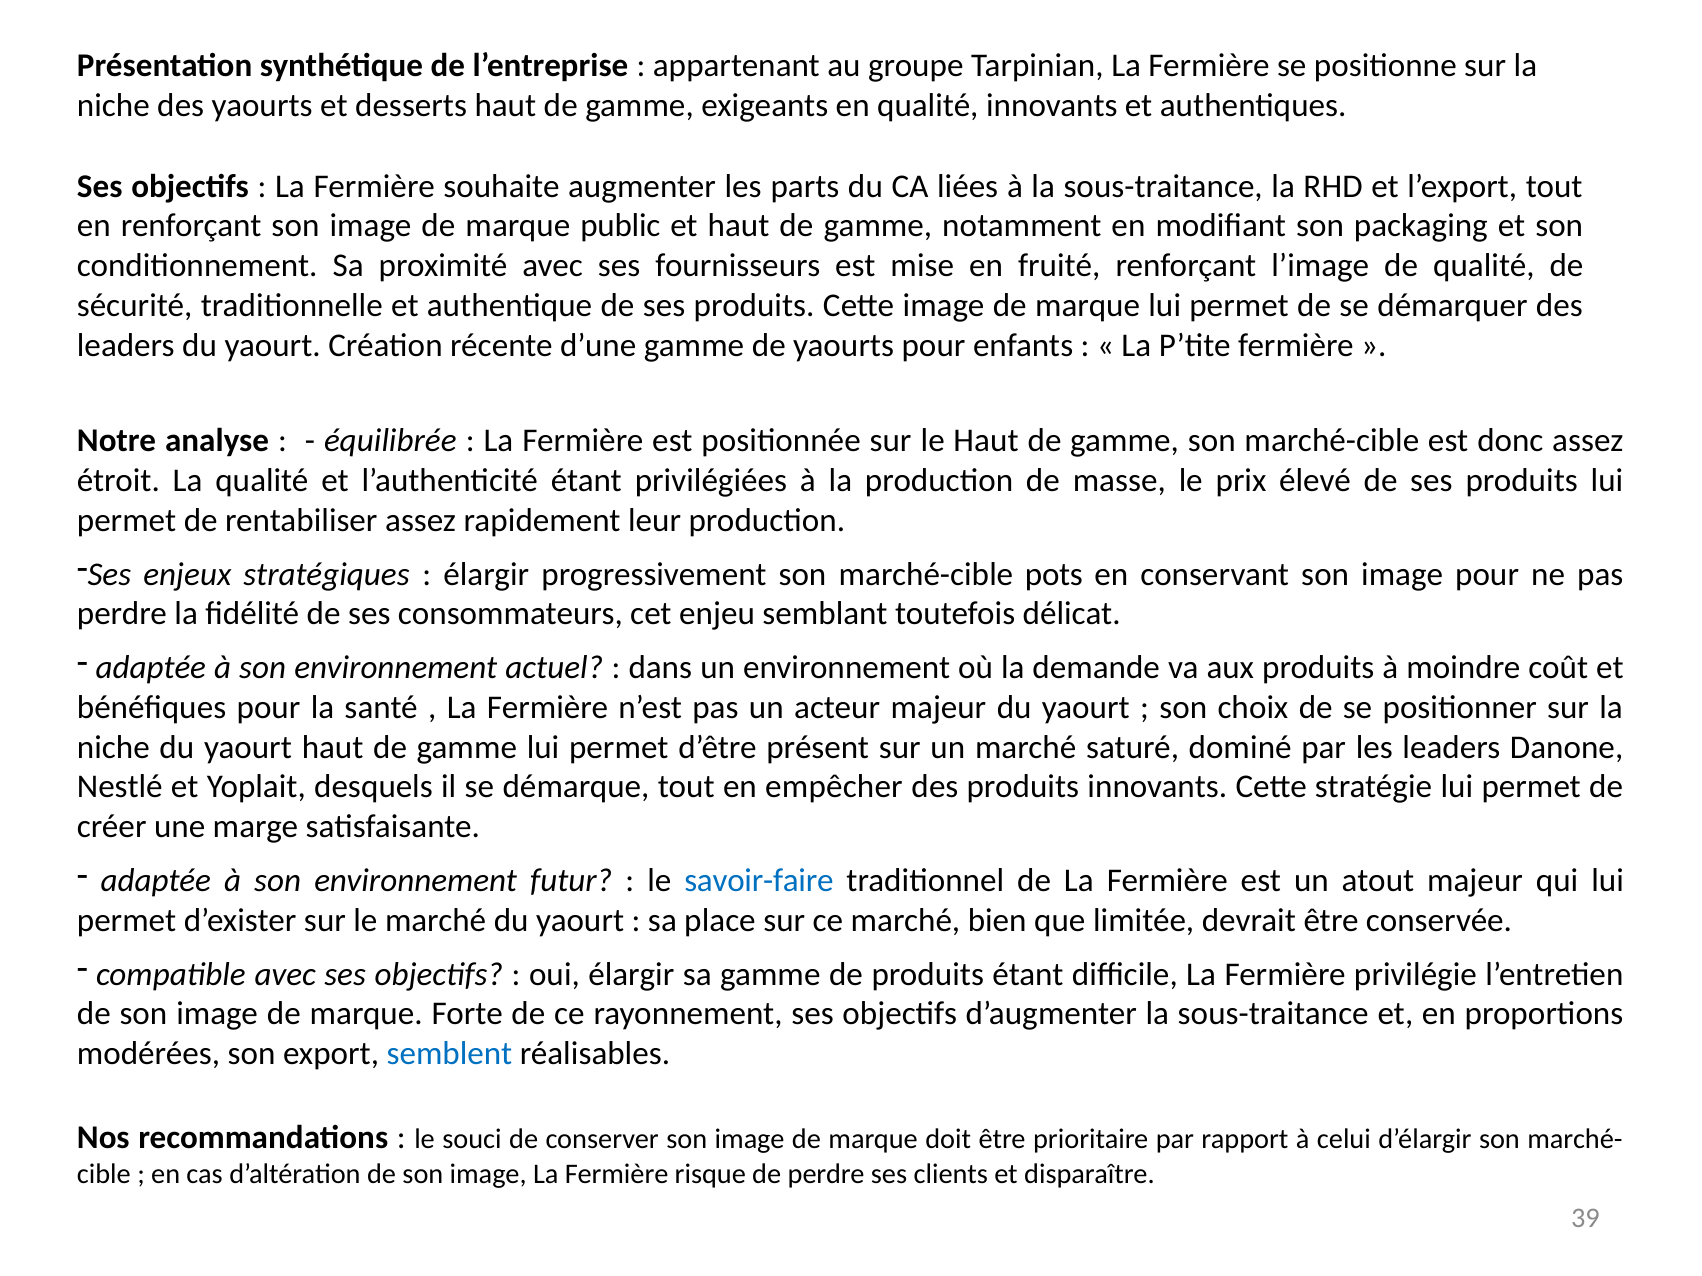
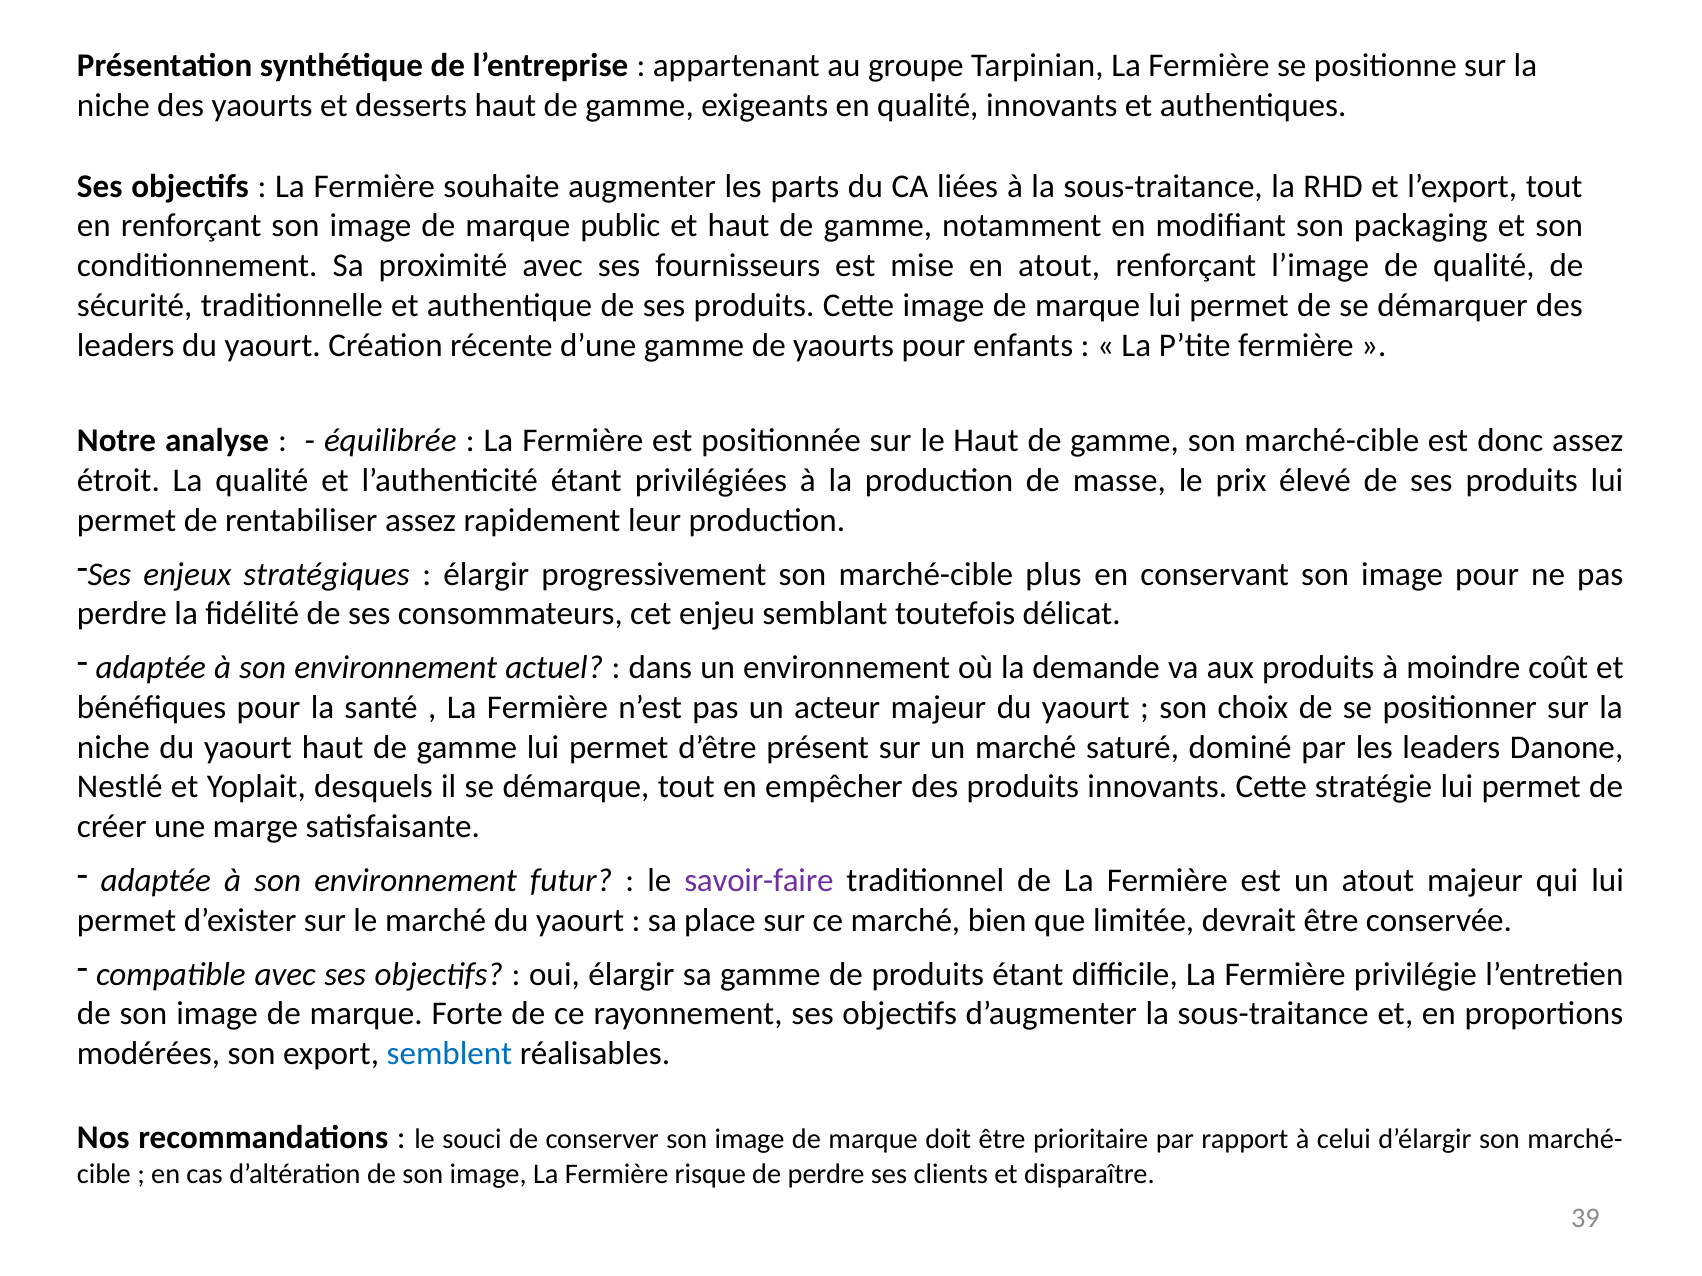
en fruité: fruité -> atout (1059, 266)
pots: pots -> plus (1054, 574)
savoir-faire colour: blue -> purple (759, 881)
